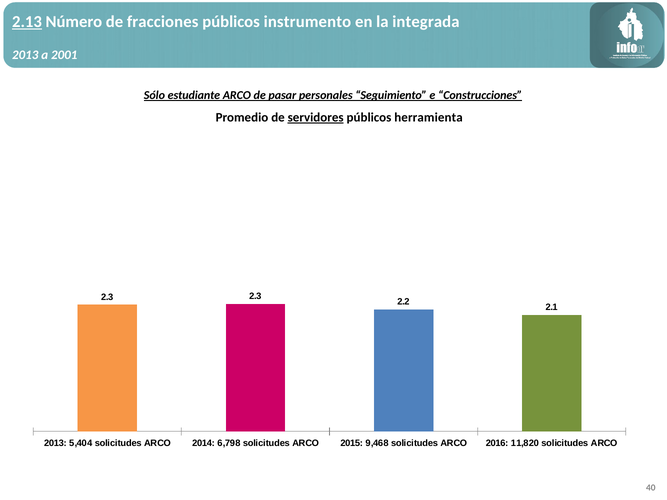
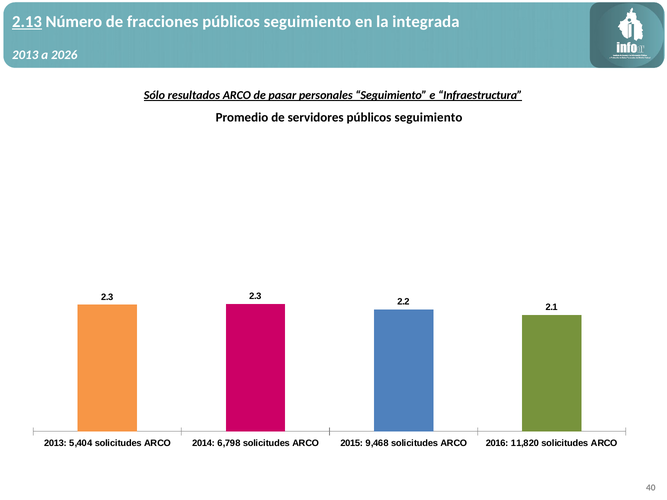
instrumento: instrumento -> seguimiento (307, 22)
2001: 2001 -> 2026 (64, 55)
estudiante: estudiante -> resultados (194, 95)
Construcciones: Construcciones -> Infraestructura (480, 95)
servidores underline: present -> none (316, 117)
herramienta: herramienta -> seguimiento (428, 117)
